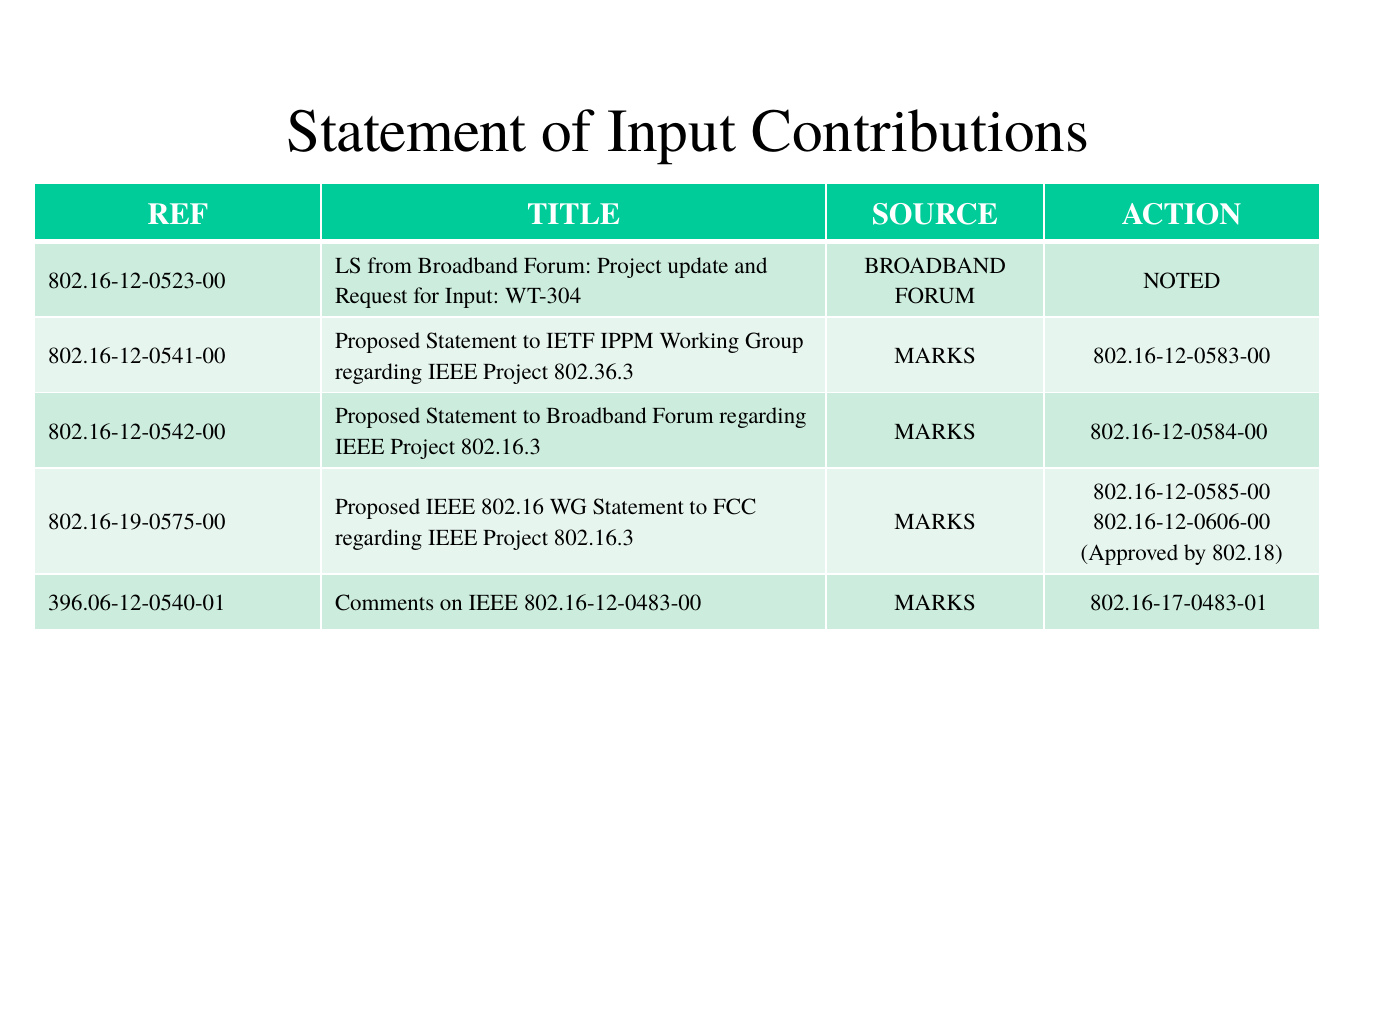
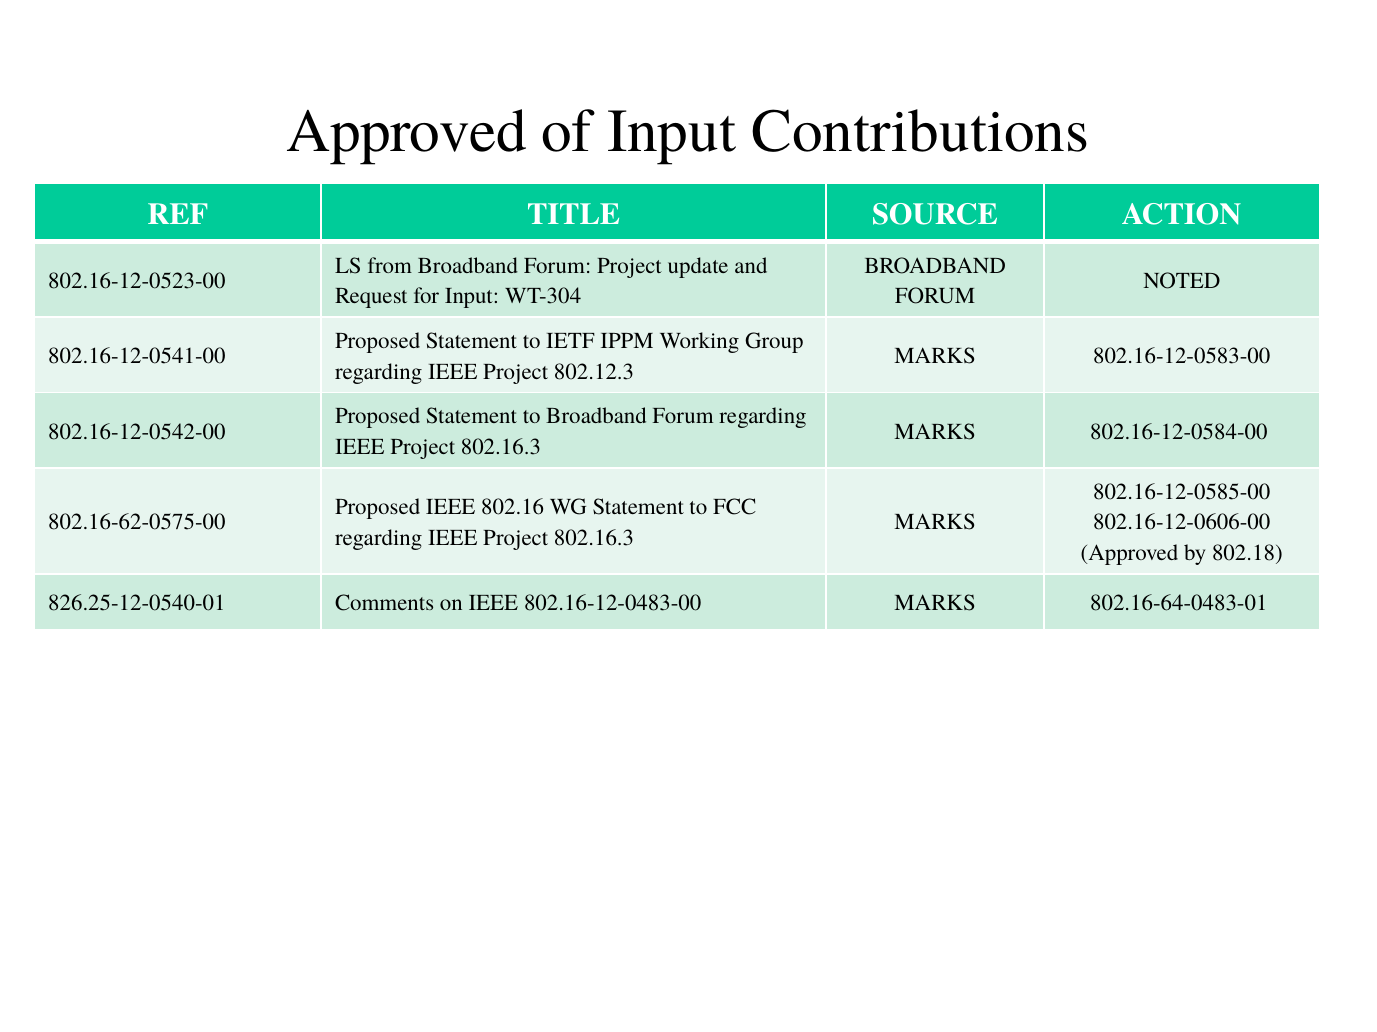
Statement: Statement -> Approved (407, 132)
802.36.3: 802.36.3 -> 802.12.3 (594, 372)
802.16-19-0575-00: 802.16-19-0575-00 -> 802.16-62-0575-00 (137, 523)
396.06-12-0540-01: 396.06-12-0540-01 -> 826.25-12-0540-01 (137, 604)
802.16-17-0483-01: 802.16-17-0483-01 -> 802.16-64-0483-01 (1179, 604)
